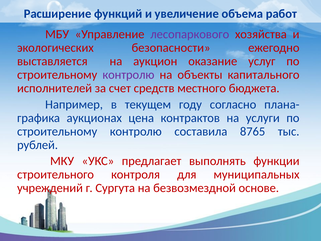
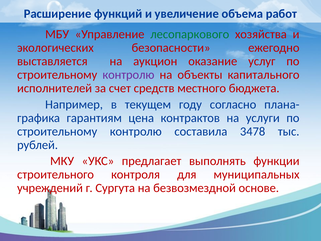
лесопаркового colour: purple -> green (190, 34)
аукционах: аукционах -> гарантиям (94, 118)
8765: 8765 -> 3478 (253, 131)
